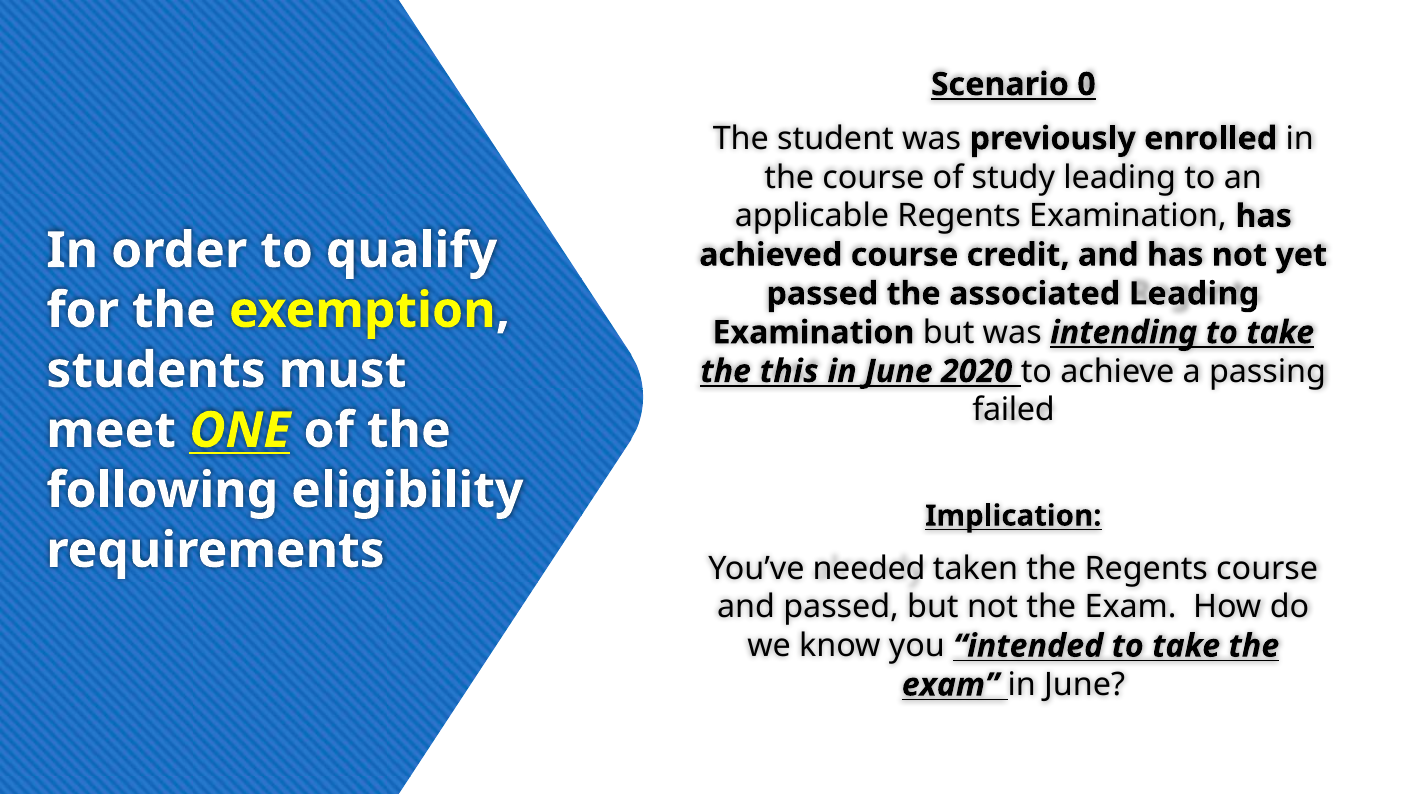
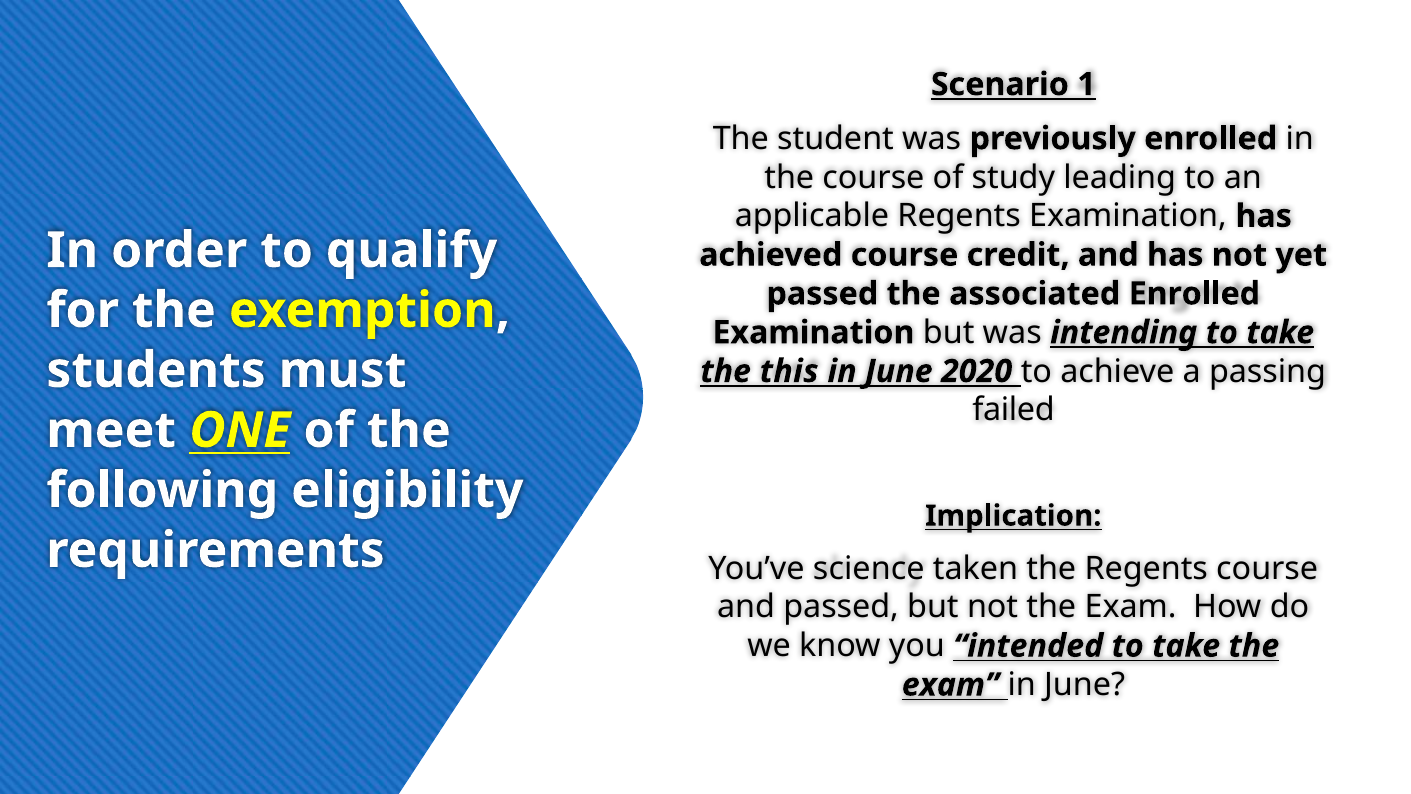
0: 0 -> 1 (1087, 84)
associated Leading: Leading -> Enrolled (1194, 294)
needed: needed -> science (869, 568)
